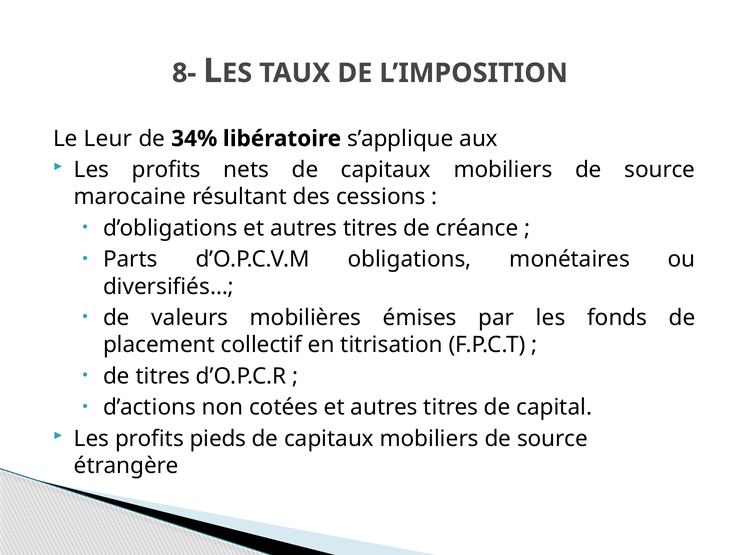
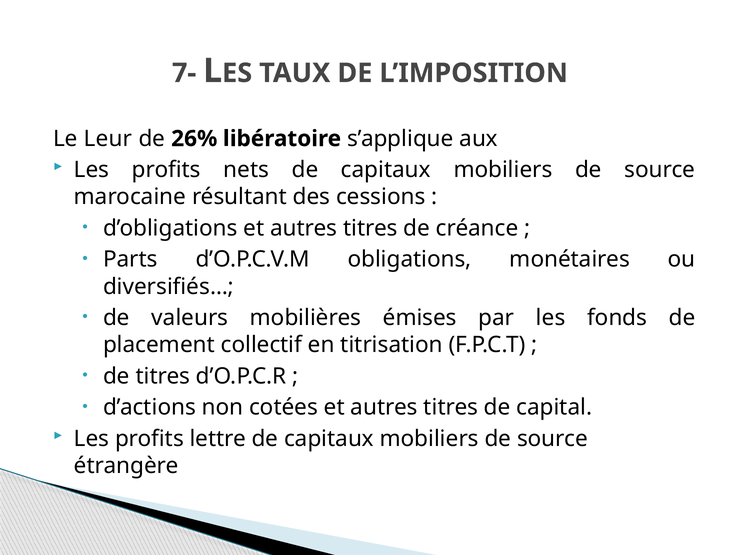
8-: 8- -> 7- (184, 73)
34%: 34% -> 26% (194, 139)
pieds: pieds -> lettre (218, 439)
